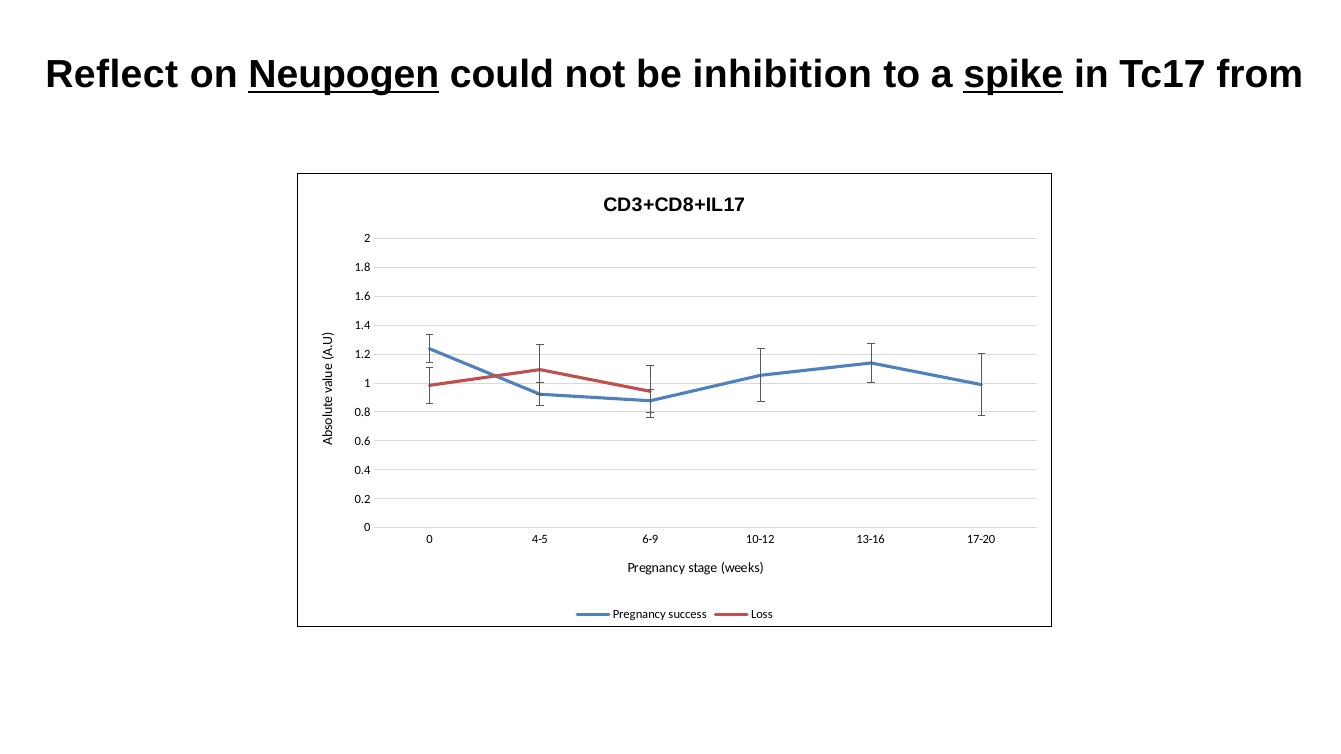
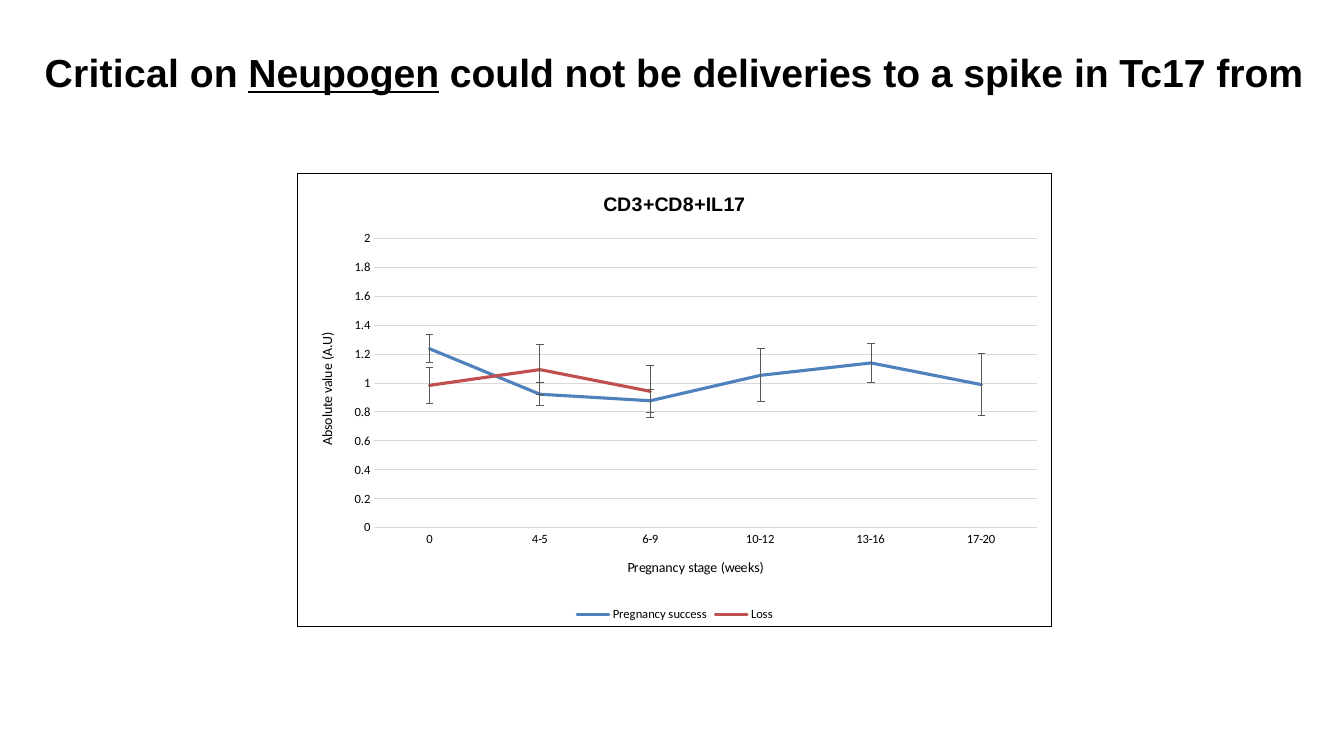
Reflect: Reflect -> Critical (112, 75)
inhibition: inhibition -> deliveries (783, 75)
spike underline: present -> none (1013, 75)
